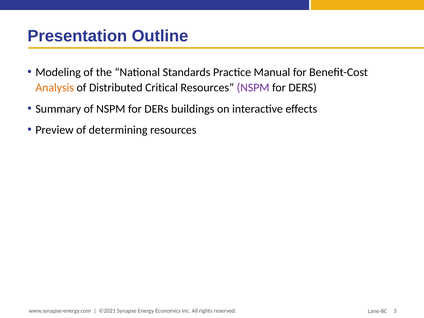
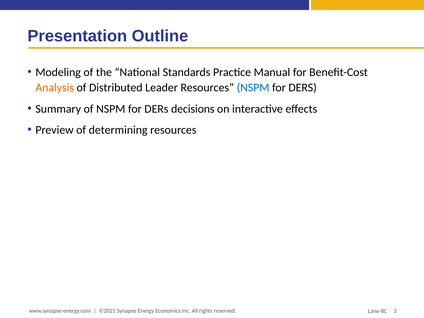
Critical: Critical -> Leader (162, 88)
NSPM colour: purple -> blue (253, 88)
buildings: buildings -> decisions (193, 109)
